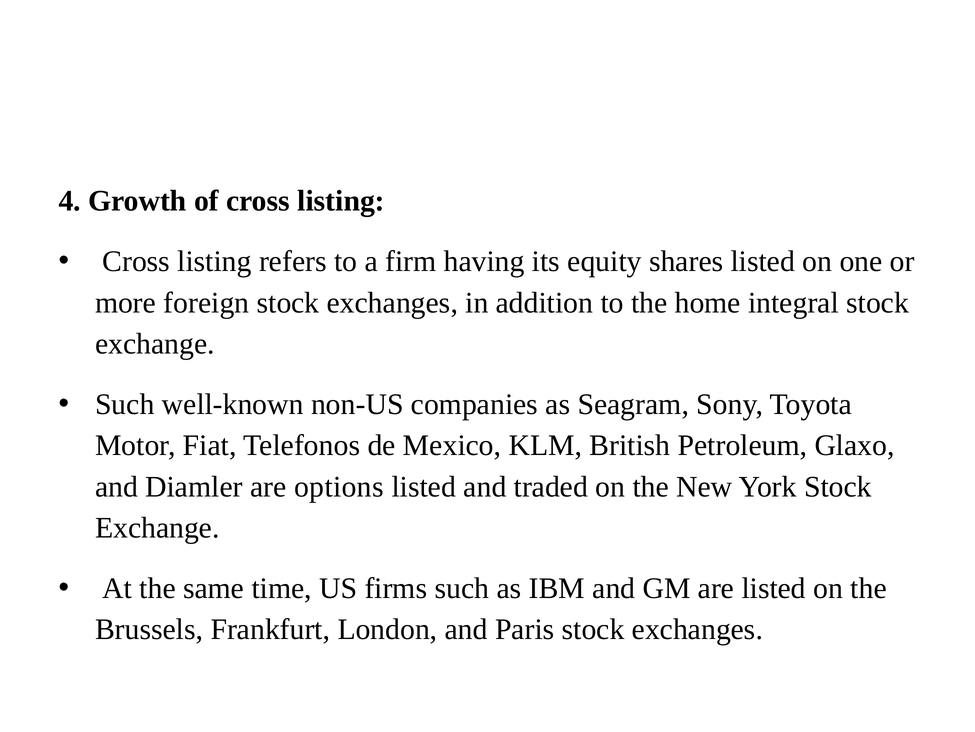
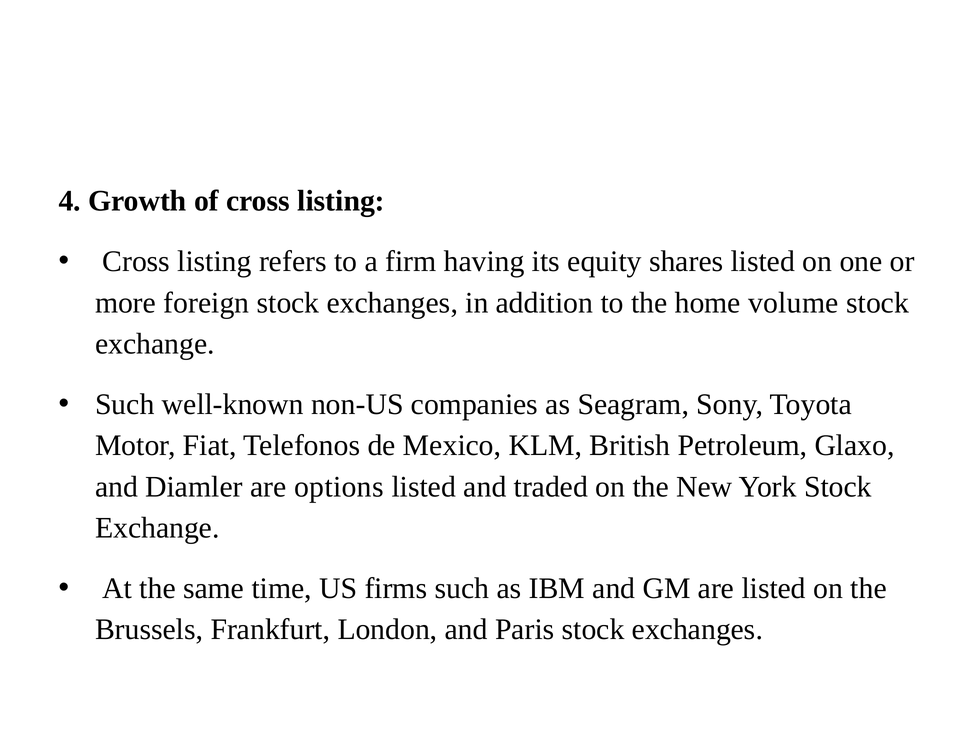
integral: integral -> volume (793, 302)
